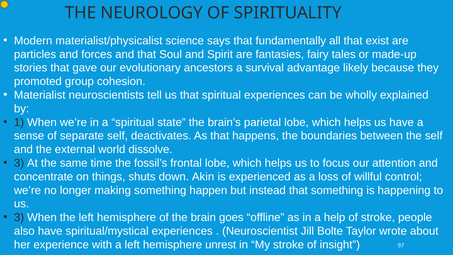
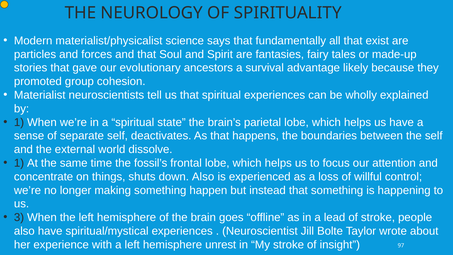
3: 3 -> 1 (19, 163)
down Akin: Akin -> Also (203, 177)
help: help -> lead (335, 217)
